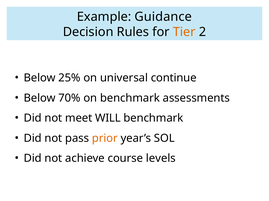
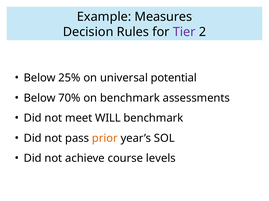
Guidance: Guidance -> Measures (163, 17)
Tier colour: orange -> purple (184, 32)
continue: continue -> potential (174, 78)
